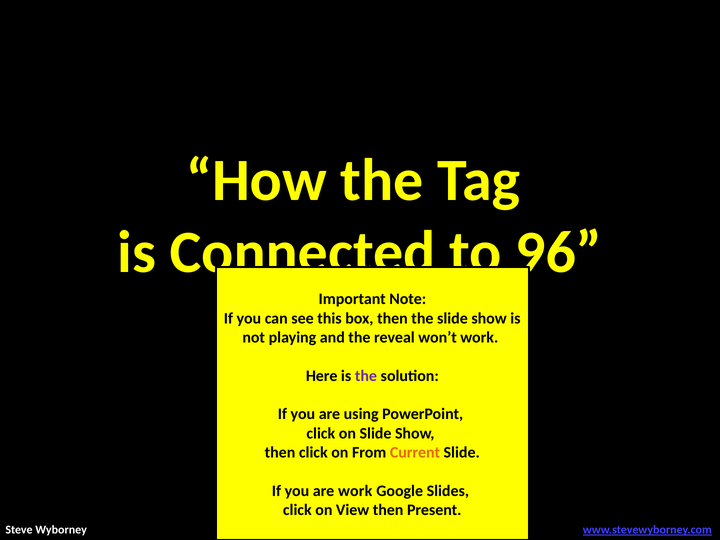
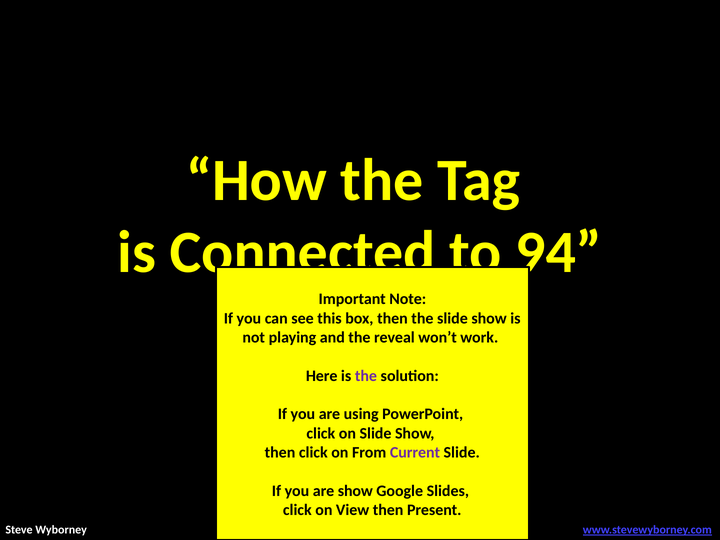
96: 96 -> 94 (559, 252)
Current colour: orange -> purple (415, 453)
are work: work -> show (355, 491)
